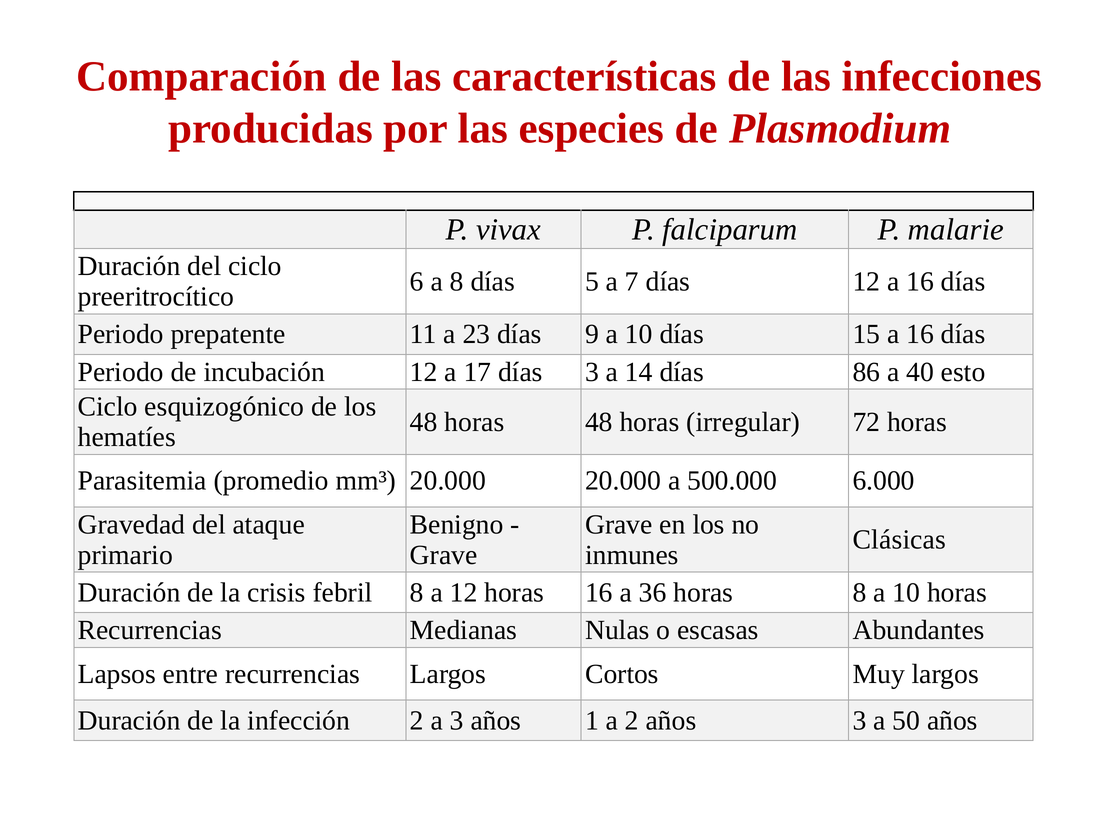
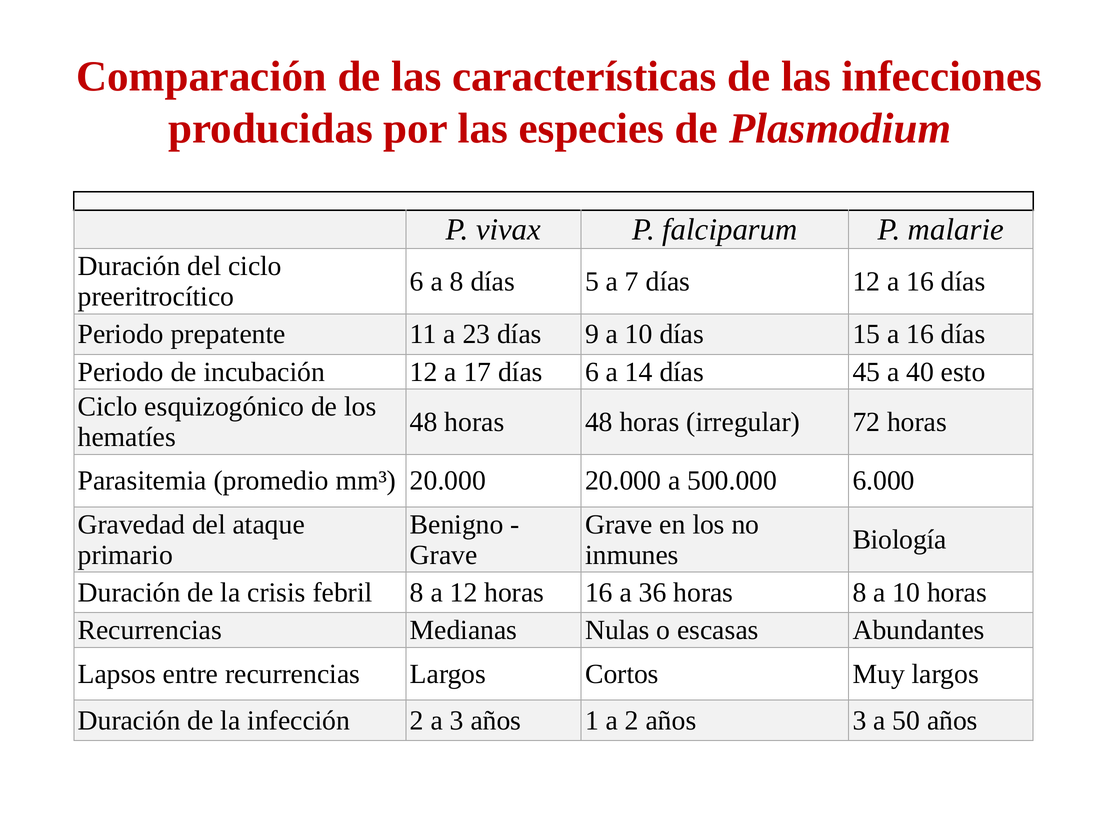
días 3: 3 -> 6 (592, 372)
86: 86 -> 45 (866, 372)
Clásicas: Clásicas -> Biología (900, 540)
